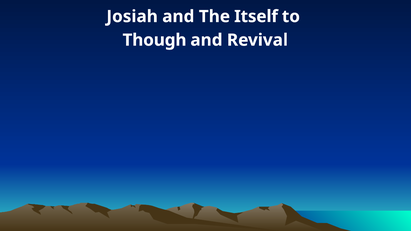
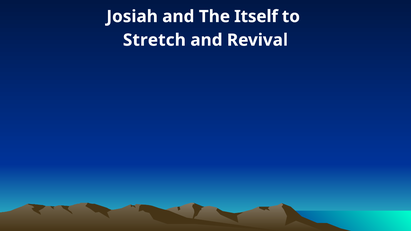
Though: Though -> Stretch (154, 40)
